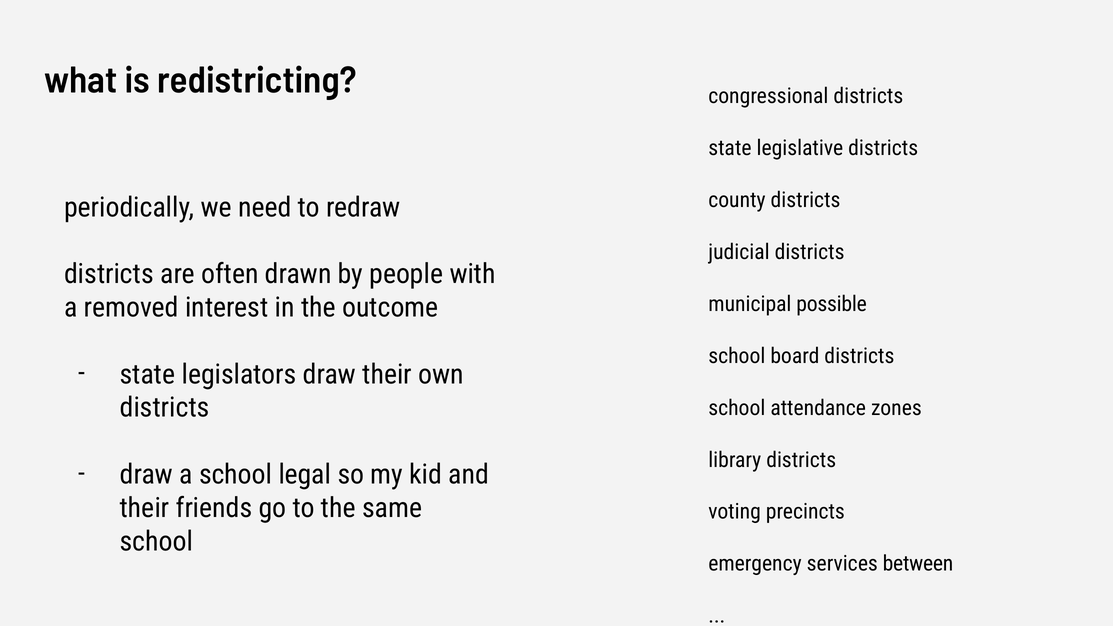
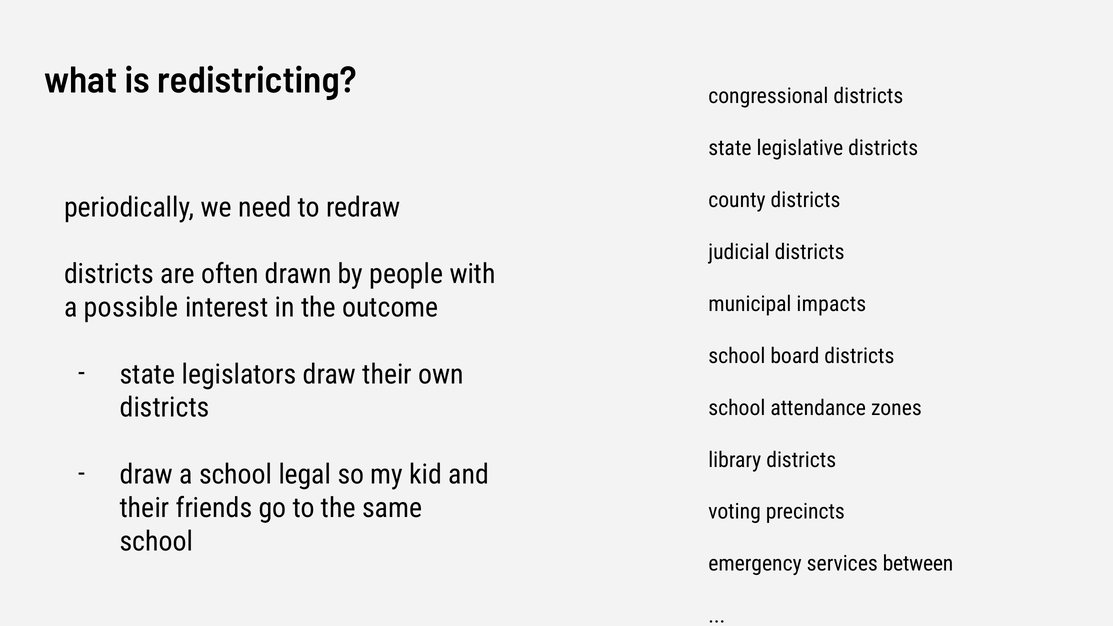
possible: possible -> impacts (831, 304)
removed: removed -> possible (131, 308)
